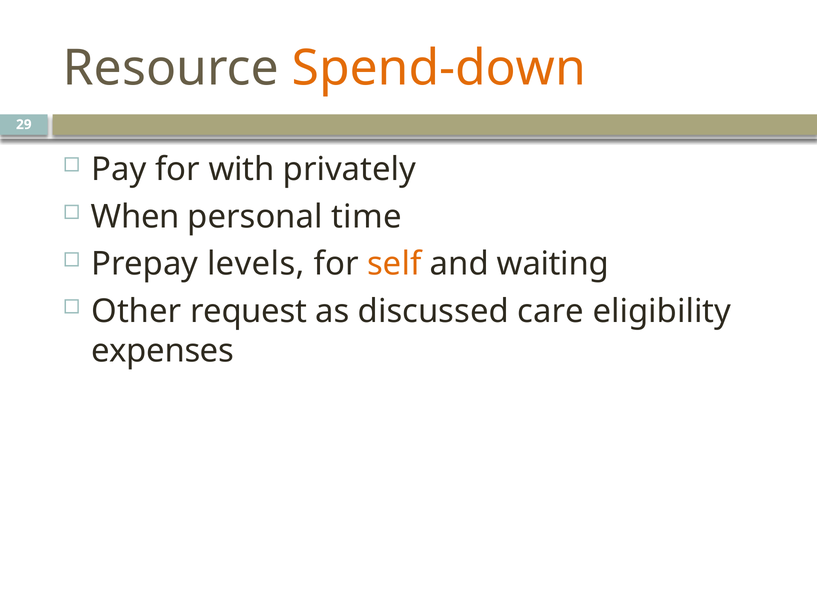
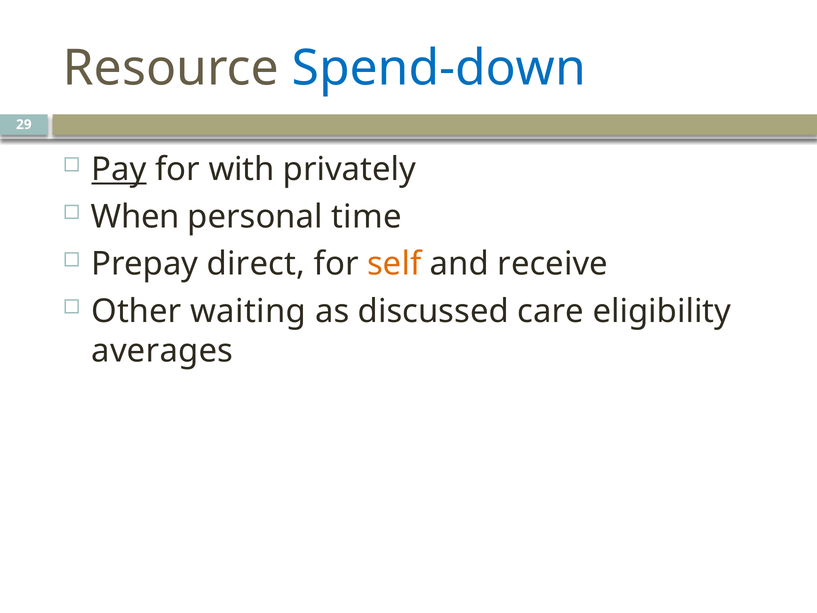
Spend-down colour: orange -> blue (439, 68)
Pay underline: none -> present (119, 169)
levels: levels -> direct (256, 264)
waiting: waiting -> receive (553, 264)
request: request -> waiting (248, 311)
expenses: expenses -> averages (162, 351)
